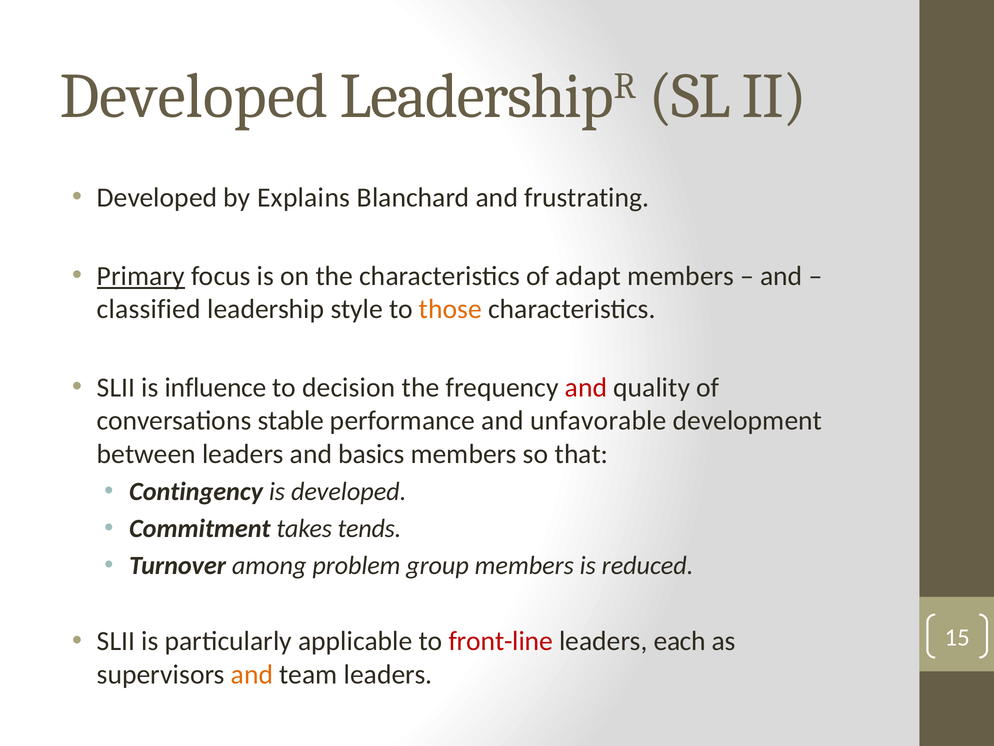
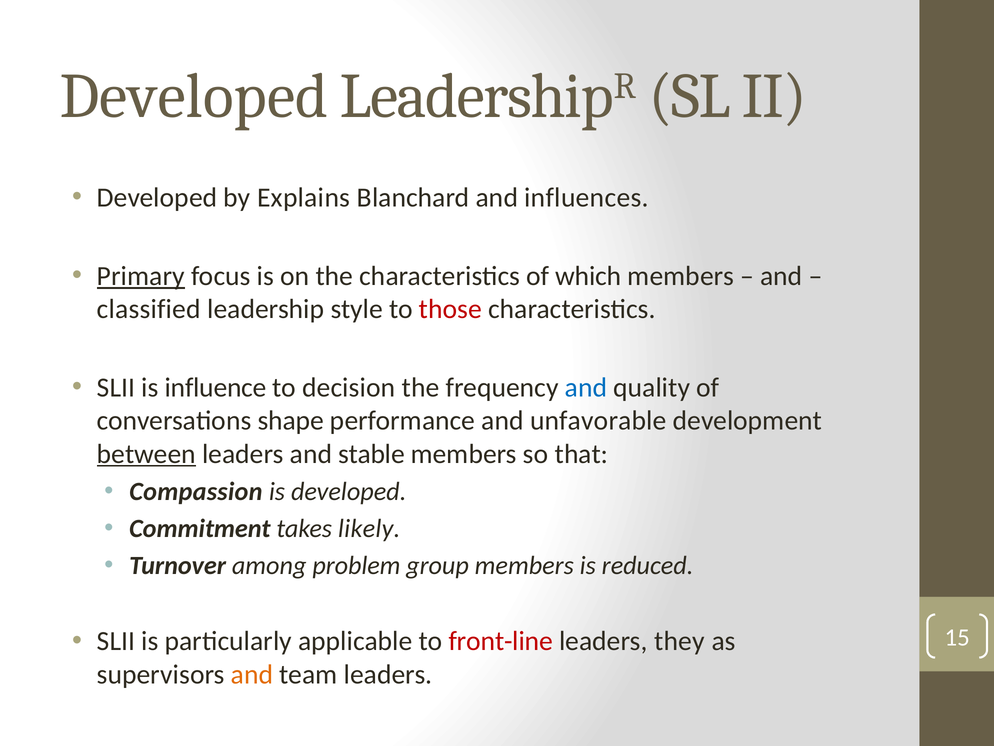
frustrating: frustrating -> influences (586, 197)
adapt: adapt -> which (588, 276)
those colour: orange -> red (450, 309)
and colour: red -> blue (586, 387)
stable: stable -> shape (291, 421)
between underline: none -> present (146, 454)
basics: basics -> stable (372, 454)
Contingency: Contingency -> Compassion (196, 491)
tends: tends -> likely (369, 528)
each: each -> they (679, 641)
